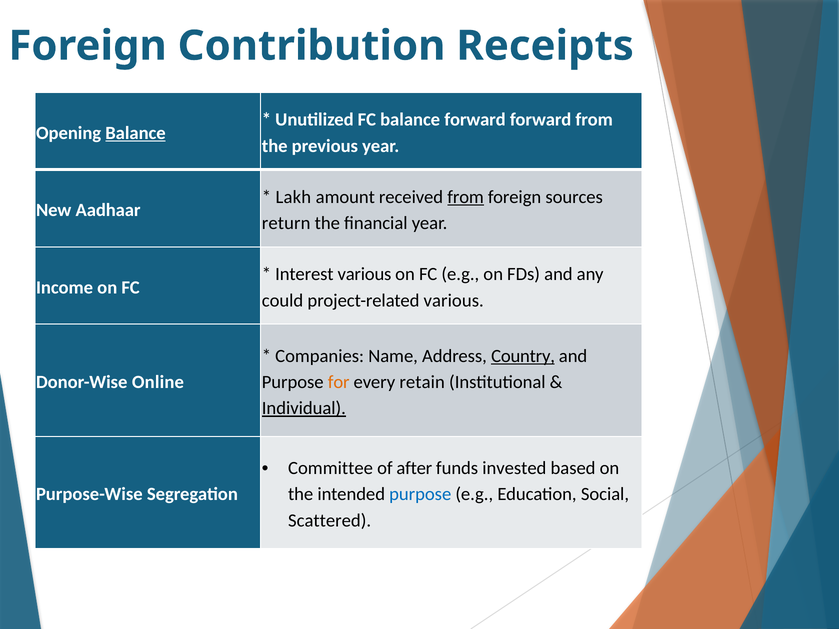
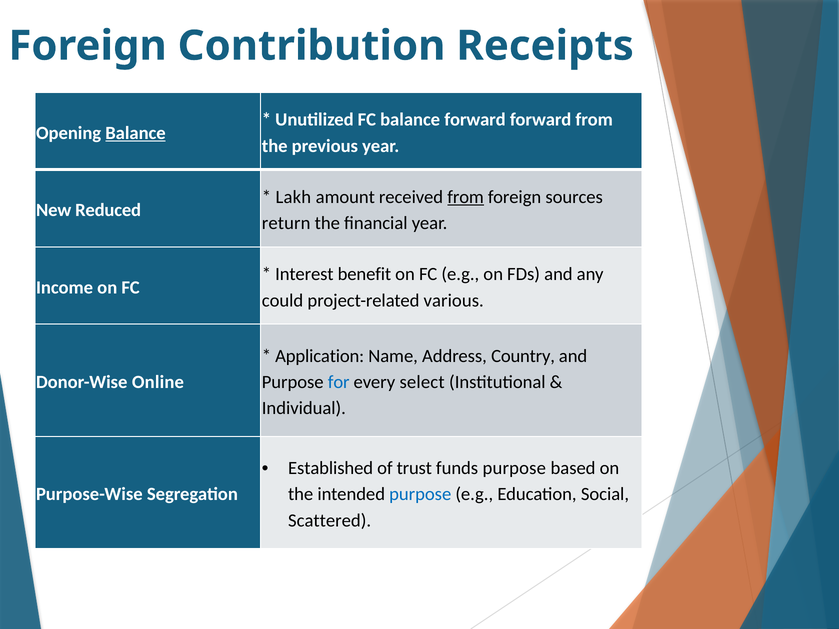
Aadhaar: Aadhaar -> Reduced (108, 210)
Interest various: various -> benefit (364, 274)
Companies: Companies -> Application (320, 356)
Country underline: present -> none (523, 356)
for colour: orange -> blue (339, 382)
retain: retain -> select (422, 382)
Individual underline: present -> none (304, 408)
Committee: Committee -> Established (331, 468)
after: after -> trust (414, 468)
funds invested: invested -> purpose (514, 468)
